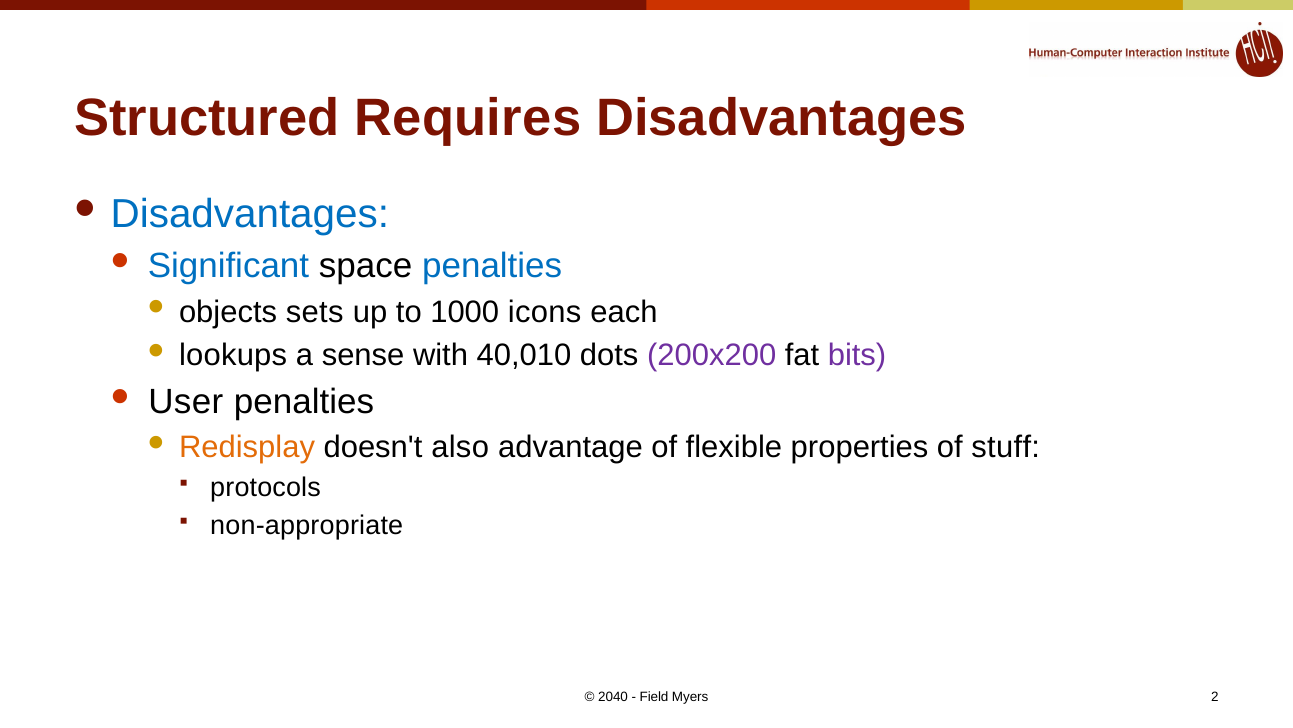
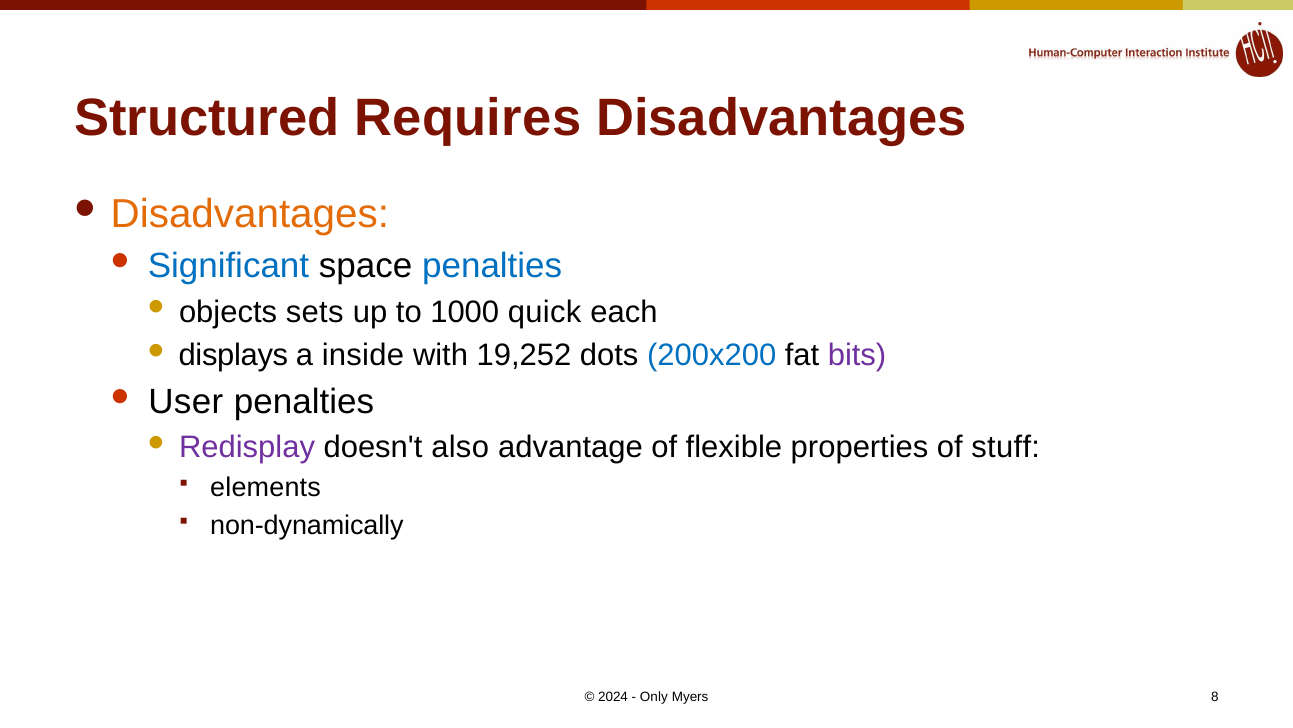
Disadvantages colour: blue -> orange (250, 214)
icons: icons -> quick (545, 312)
lookups: lookups -> displays (233, 355)
sense: sense -> inside (363, 355)
40,010: 40,010 -> 19,252 (524, 355)
200x200 colour: purple -> blue (712, 355)
Redisplay colour: orange -> purple (247, 447)
protocols: protocols -> elements (266, 487)
non-appropriate: non-appropriate -> non-dynamically (307, 525)
2040: 2040 -> 2024 (613, 696)
Field: Field -> Only (654, 696)
2: 2 -> 8 (1215, 696)
